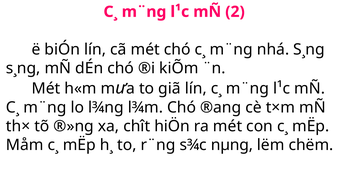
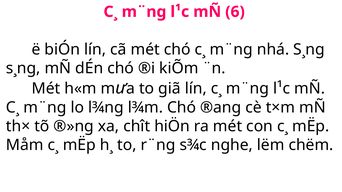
2: 2 -> 6 (235, 12)
nµng: nµng -> nghe (232, 145)
